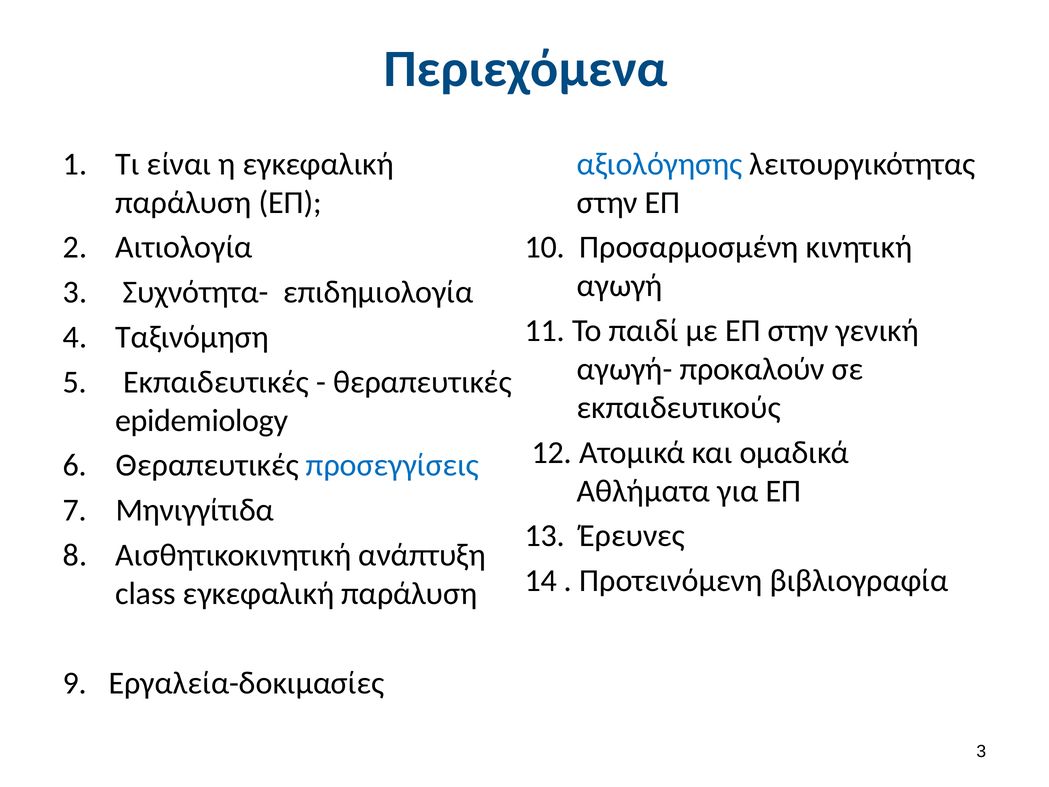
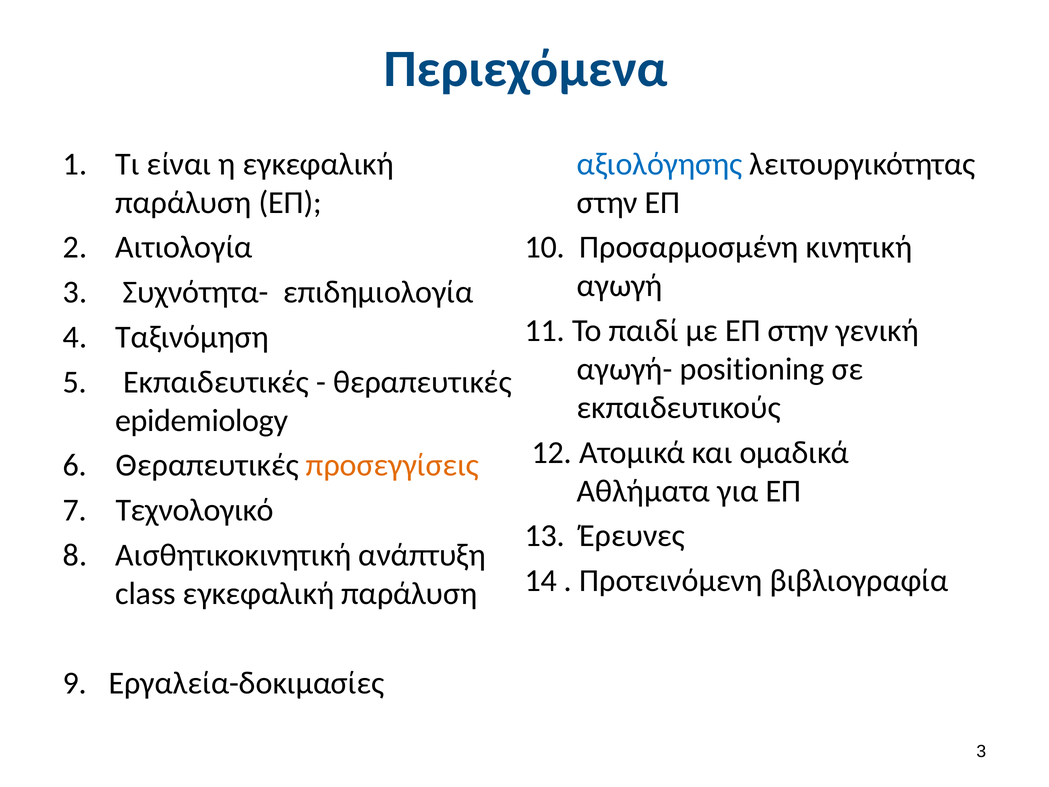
προκαλούν: προκαλούν -> positioning (752, 369)
προσεγγίσεις colour: blue -> orange (392, 465)
Μηνιγγίτιδα: Μηνιγγίτιδα -> Τεχνολογικό (195, 510)
